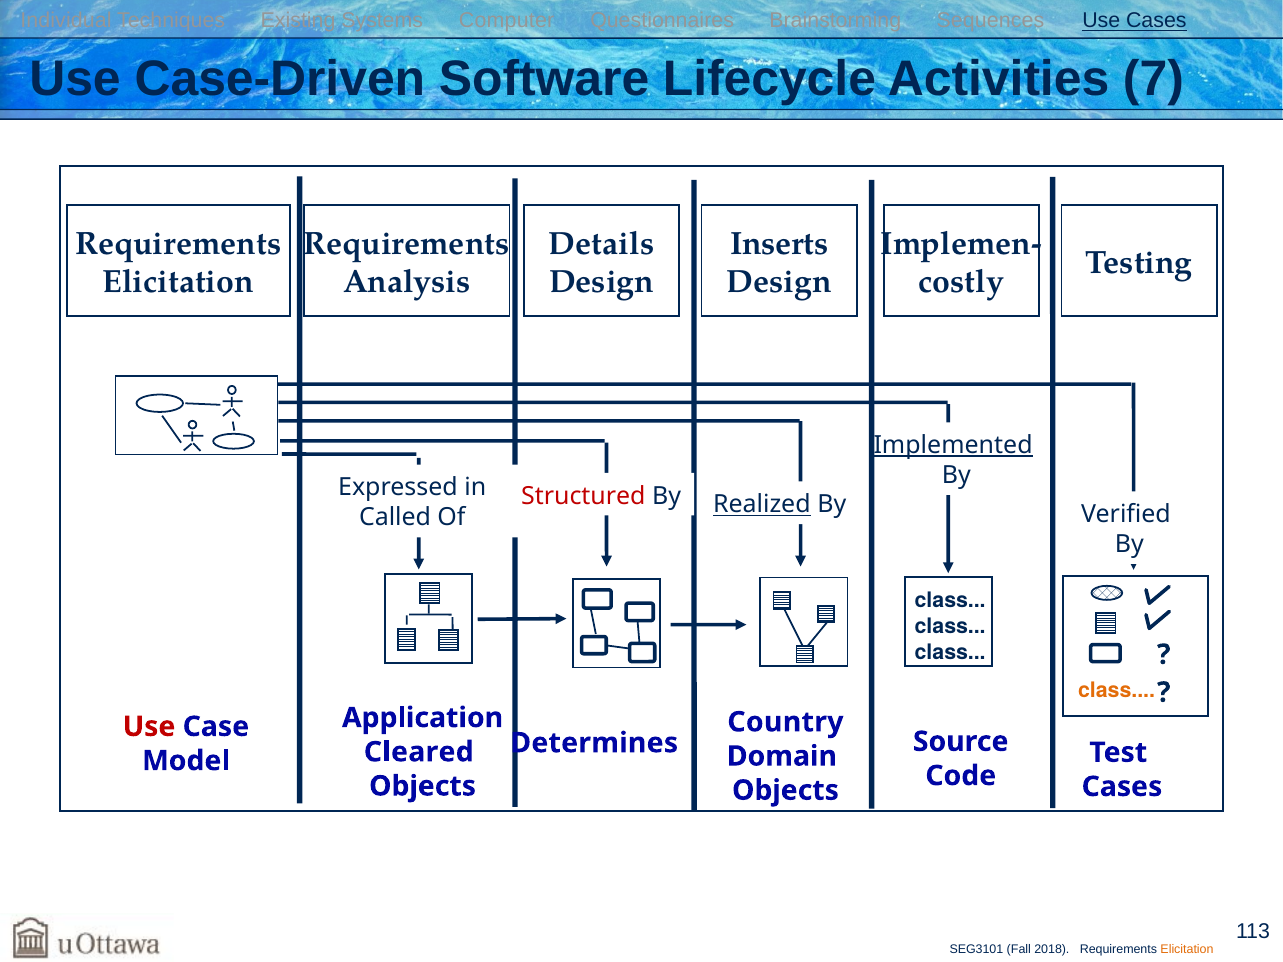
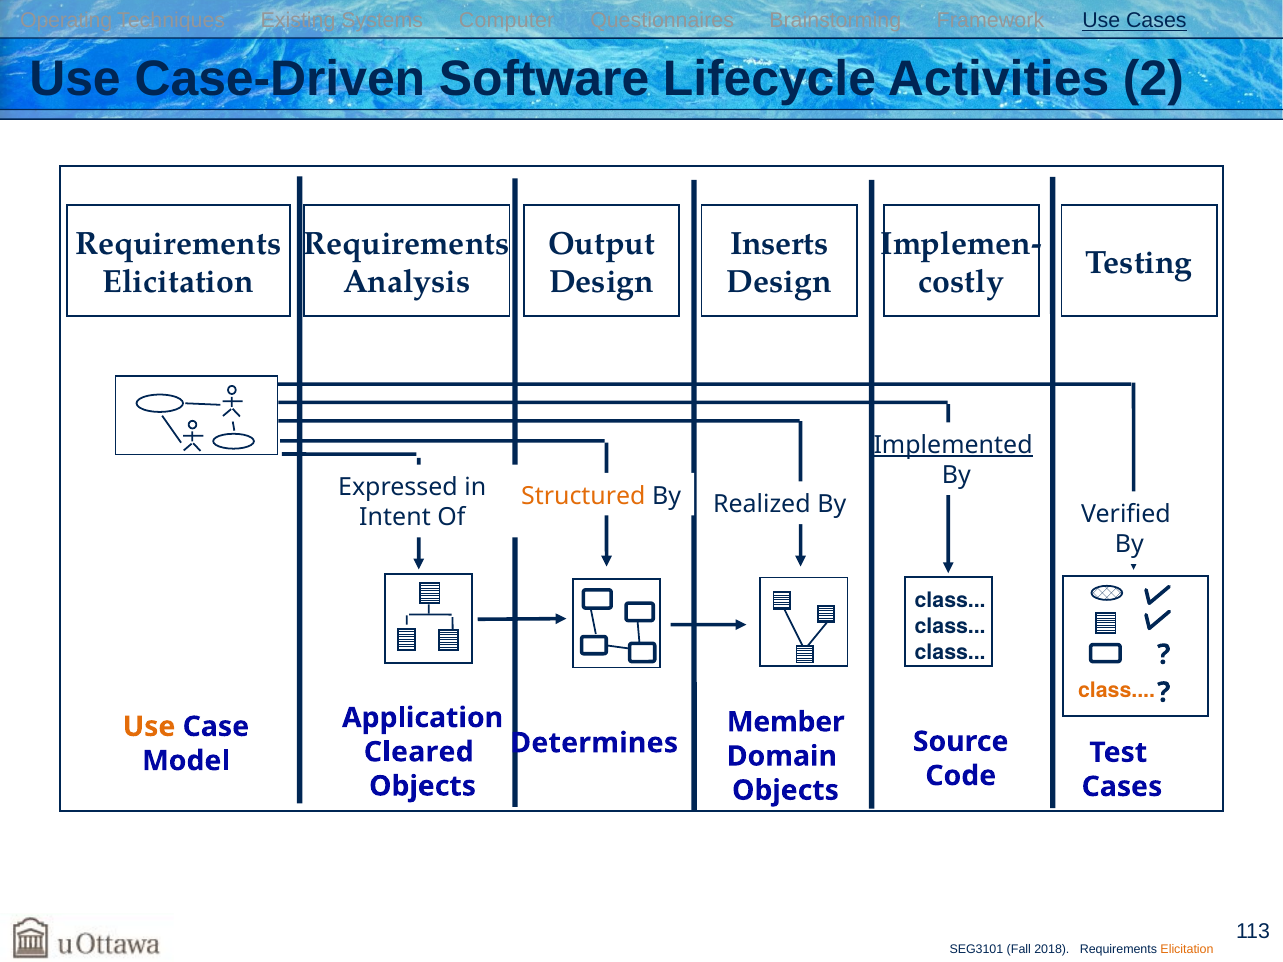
Individual: Individual -> Operating (66, 21)
Sequences: Sequences -> Framework (991, 21)
7: 7 -> 2 (1153, 79)
Details: Details -> Output (602, 244)
Structured colour: red -> orange (583, 496)
Realized underline: present -> none (762, 505)
Called: Called -> Intent (395, 518)
Country: Country -> Member (786, 722)
Use colour: red -> orange (149, 727)
